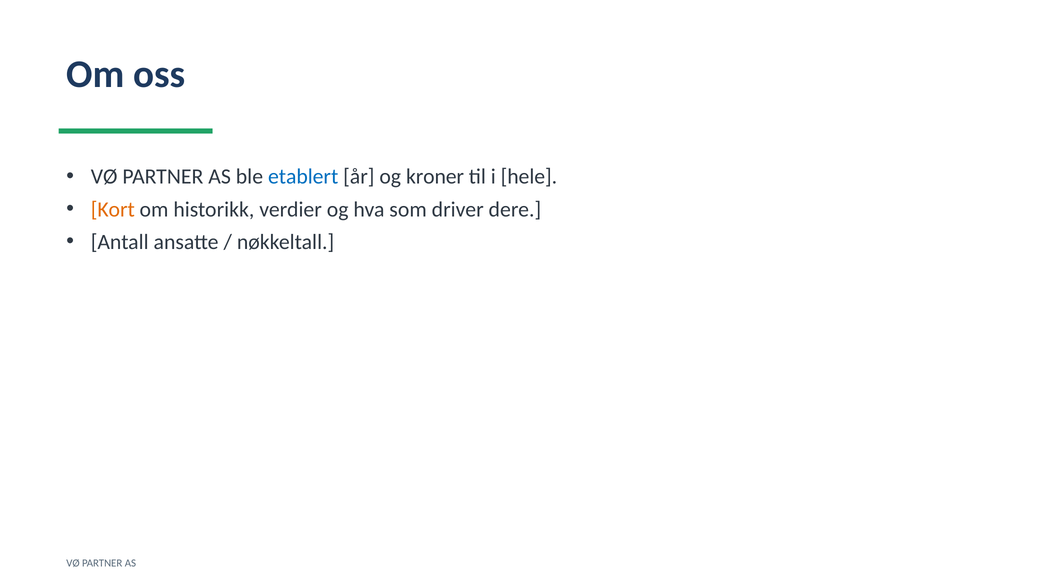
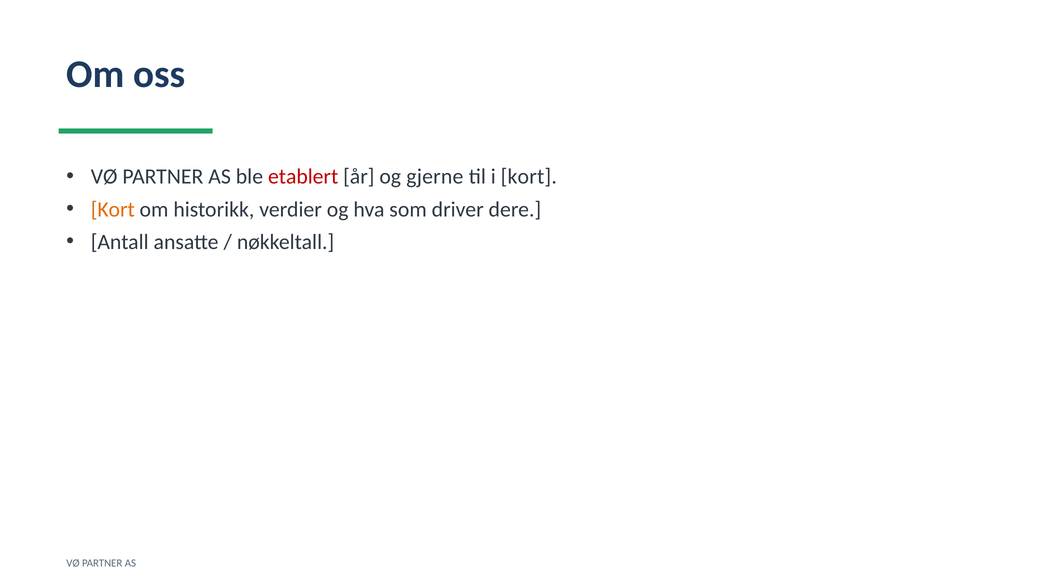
etablert colour: blue -> red (303, 177)
kroner: kroner -> gjerne (435, 177)
i hele: hele -> kort (529, 177)
